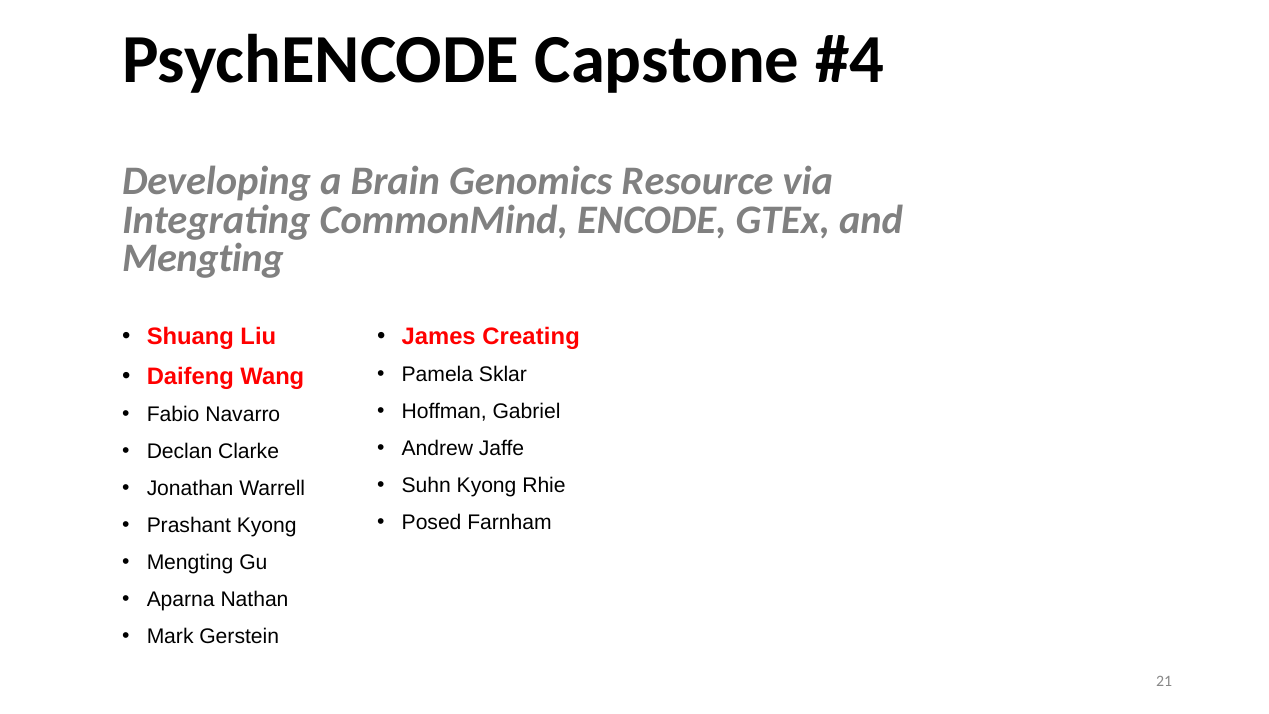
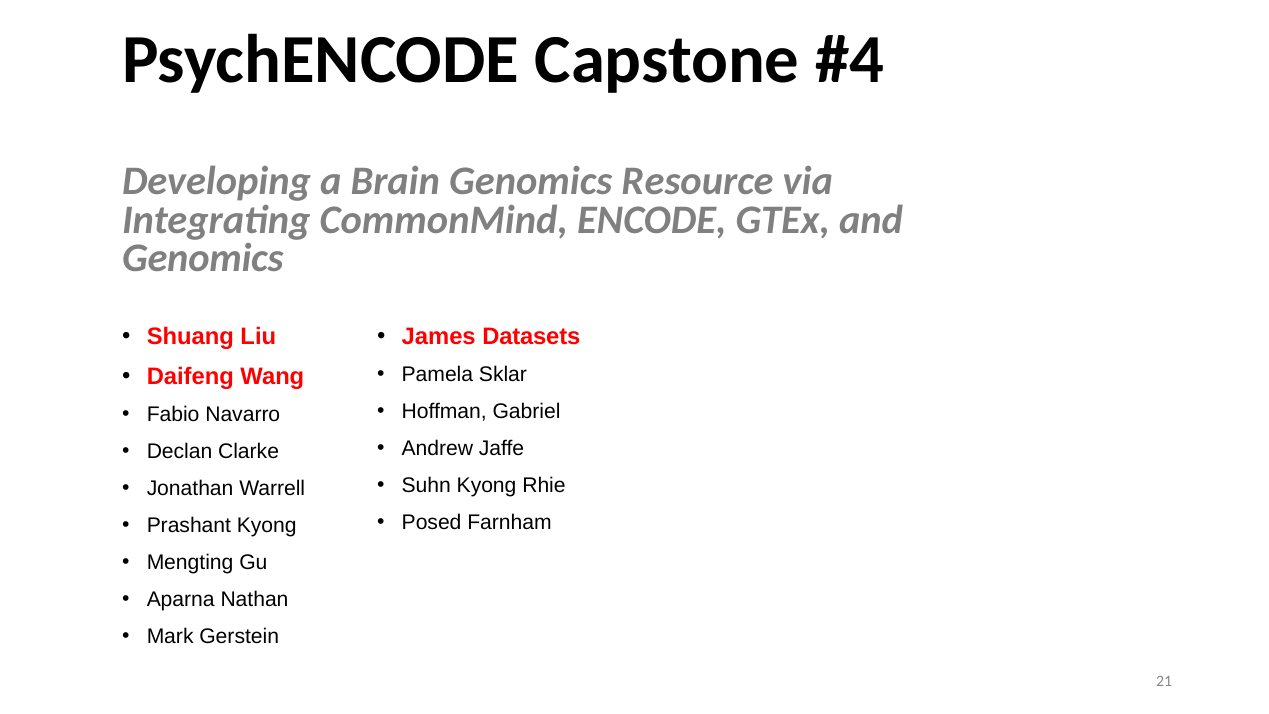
Mengting: Mengting -> Genomics (203, 259)
Creating: Creating -> Datasets (531, 336)
